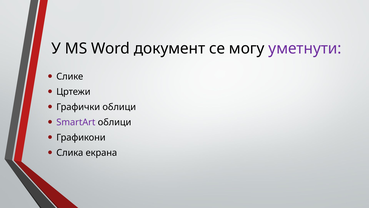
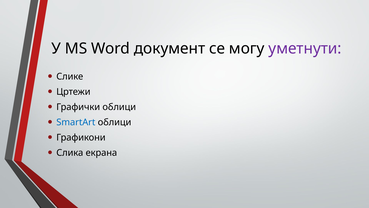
SmartArt colour: purple -> blue (76, 122)
